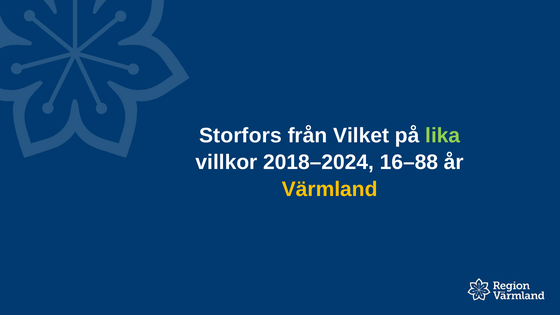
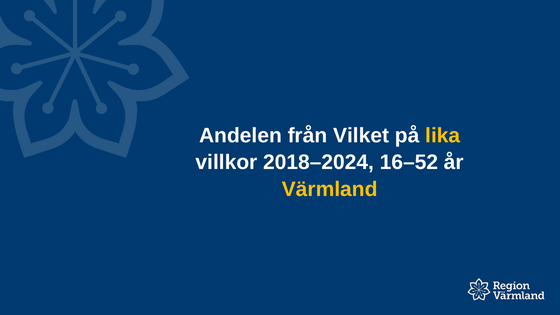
Storfors: Storfors -> Andelen (241, 135)
lika colour: light green -> yellow (443, 135)
16–88: 16–88 -> 16–52 (409, 162)
